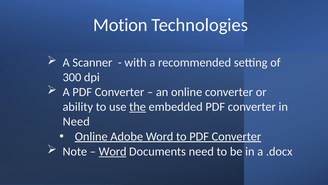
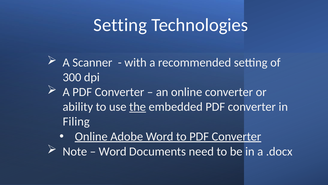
Motion: Motion -> Setting (120, 25)
Need: Need -> Filing (76, 121)
Word underline: present -> none (113, 151)
